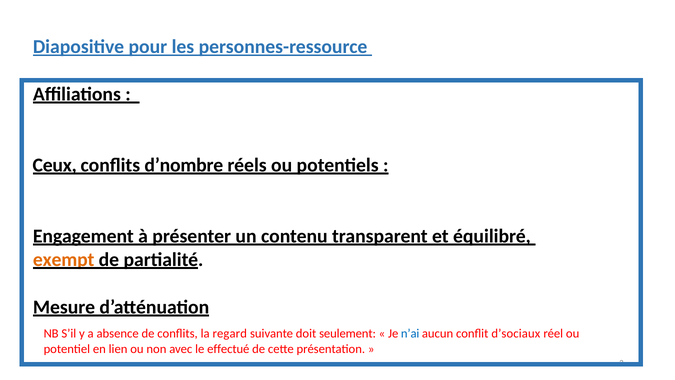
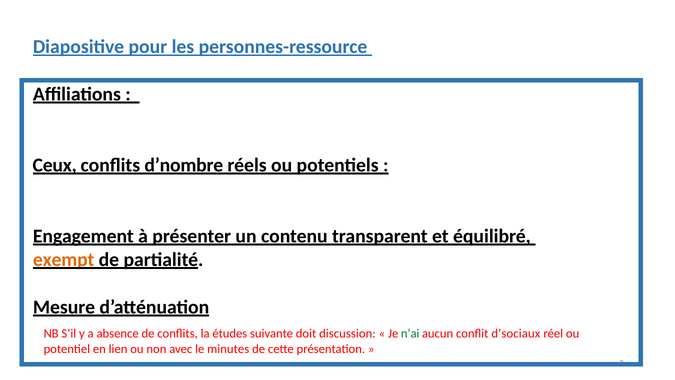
regard: regard -> études (230, 333)
seulement: seulement -> discussion (347, 333)
n’ai colour: blue -> green (410, 333)
effectué: effectué -> minutes (228, 349)
